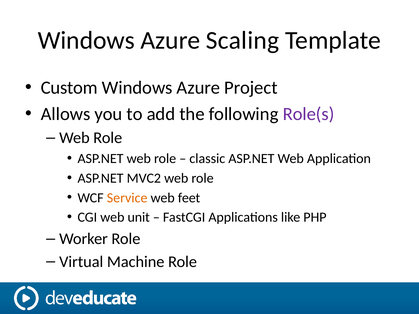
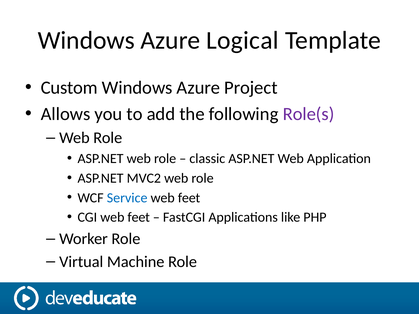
Scaling: Scaling -> Logical (242, 41)
Service colour: orange -> blue (127, 198)
CGI web unit: unit -> feet (139, 217)
